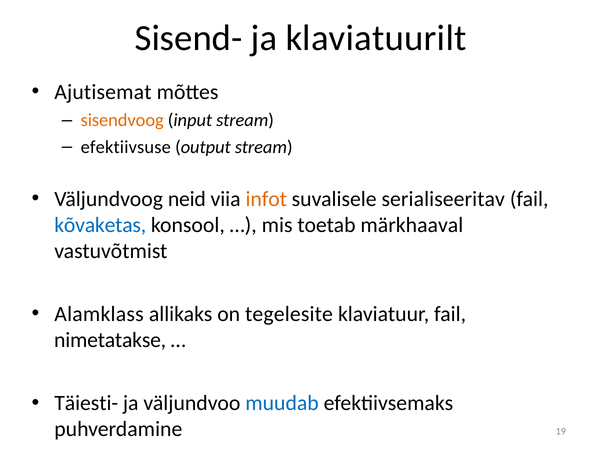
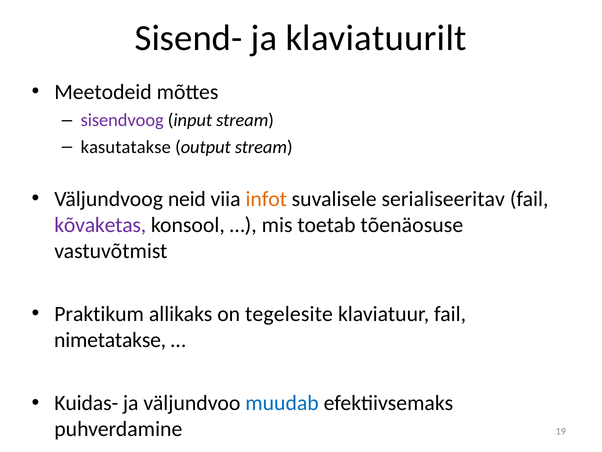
Ajutisemat: Ajutisemat -> Meetodeid (103, 92)
sisendvoog colour: orange -> purple (122, 120)
efektiivsuse: efektiivsuse -> kasutatakse (126, 147)
kõvaketas colour: blue -> purple (100, 225)
märkhaaval: märkhaaval -> tõenäosuse (412, 225)
Alamklass: Alamklass -> Praktikum (99, 314)
Täiesti-: Täiesti- -> Kuidas- (86, 403)
